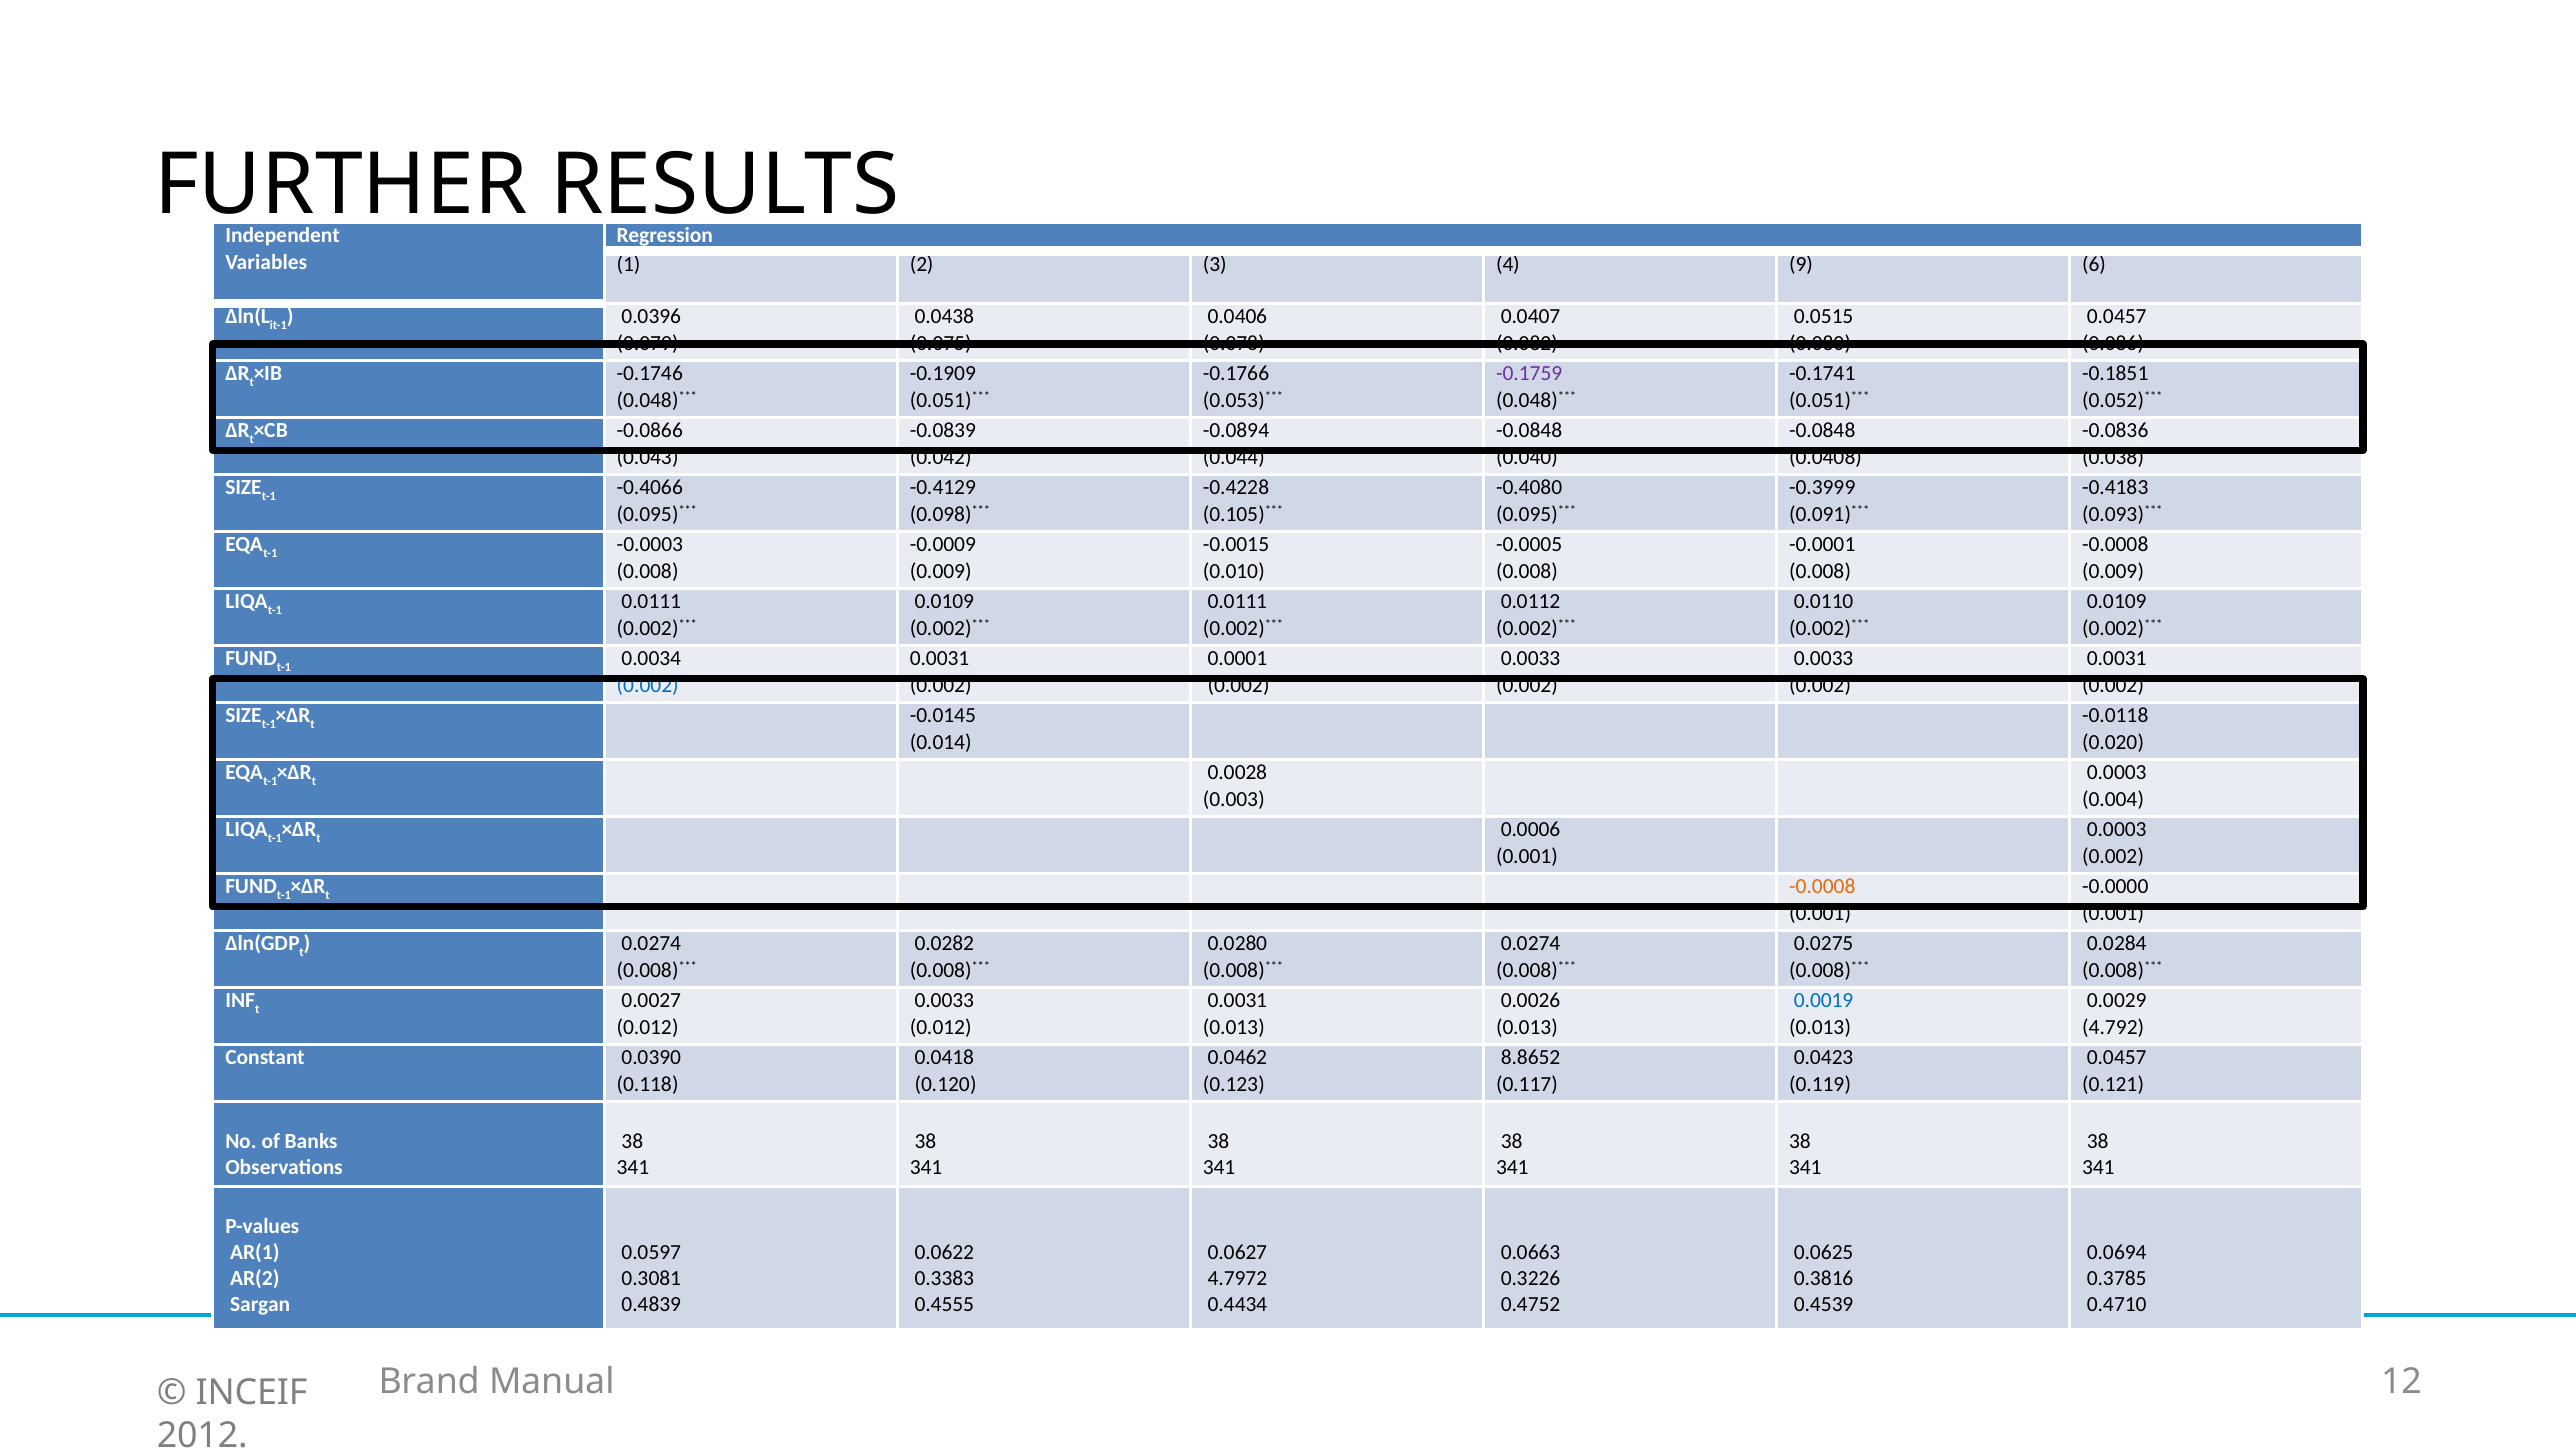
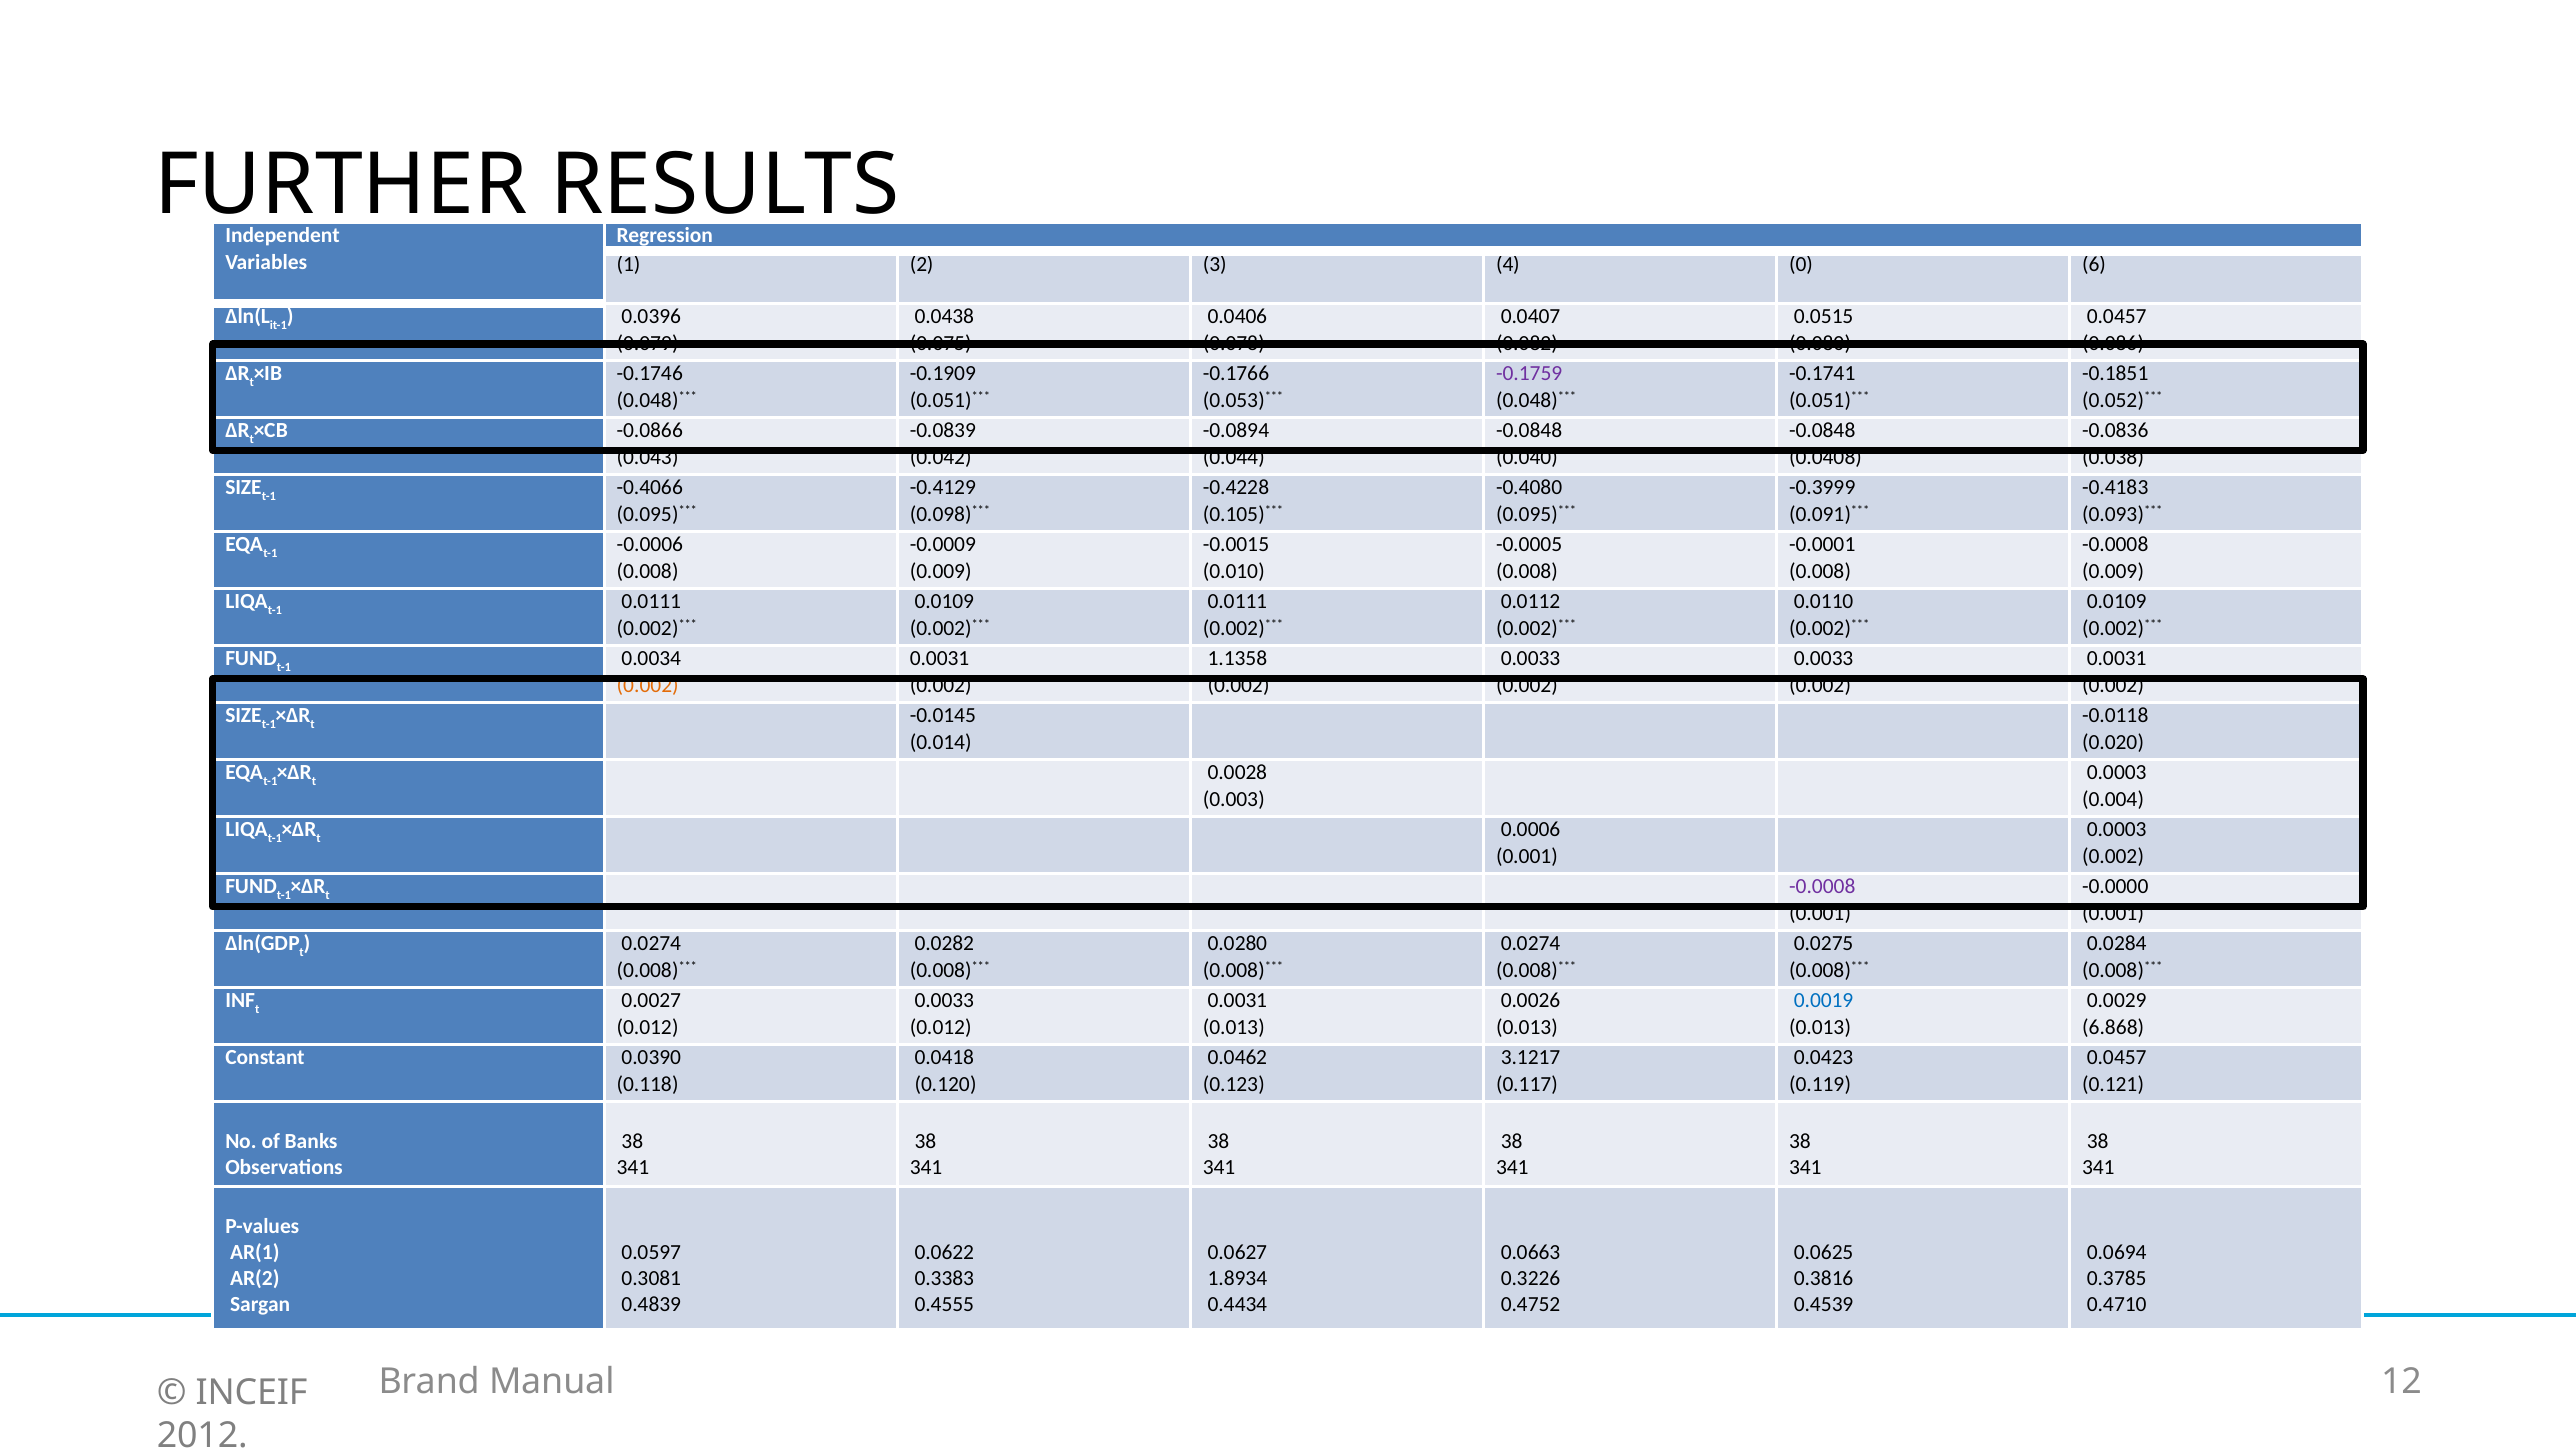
9: 9 -> 0 (1801, 264)
-0.0003: -0.0003 -> -0.0006 (650, 545)
0.0001: 0.0001 -> 1.1358 (1237, 659)
0.002 colour: blue -> orange (648, 685)
-0.0008 colour: orange -> purple (1822, 887)
4.792: 4.792 -> 6.868 (2113, 1027)
8.8652: 8.8652 -> 3.1217 (1531, 1058)
4.7972: 4.7972 -> 1.8934 (1237, 1279)
